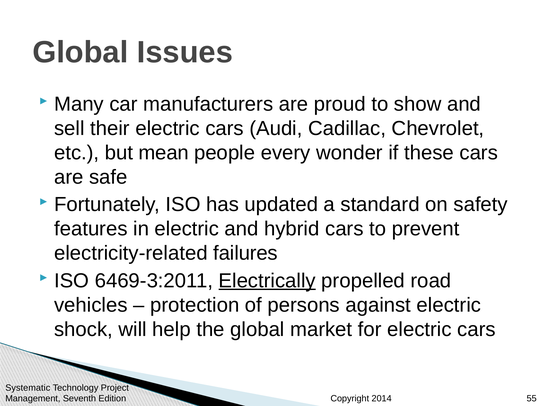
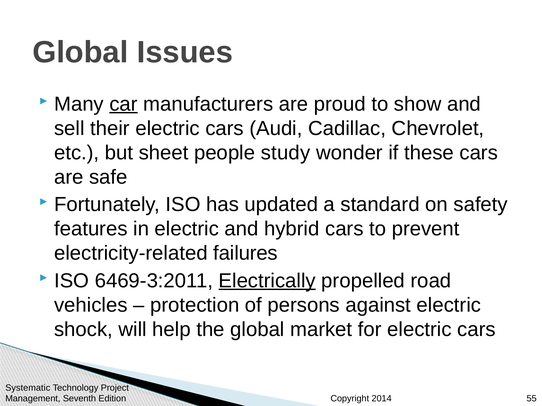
car underline: none -> present (124, 104)
mean: mean -> sheet (164, 153)
every: every -> study (286, 153)
